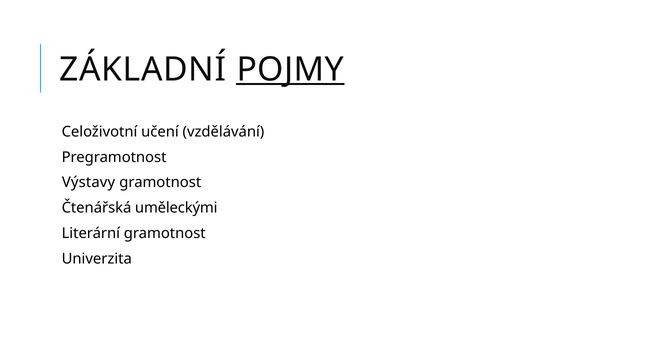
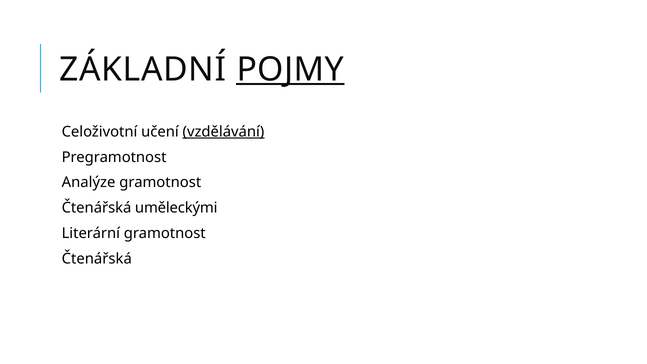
vzdělávání underline: none -> present (223, 132)
Výstavy: Výstavy -> Analýze (89, 183)
Univerzita: Univerzita -> Čtenářská (97, 259)
